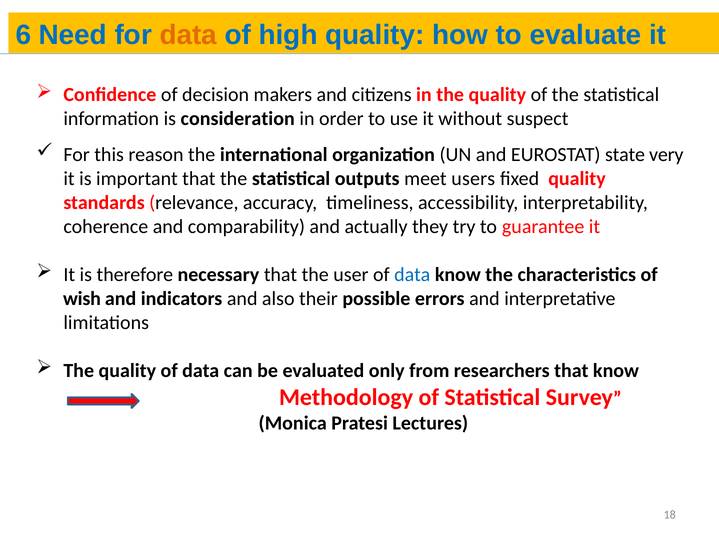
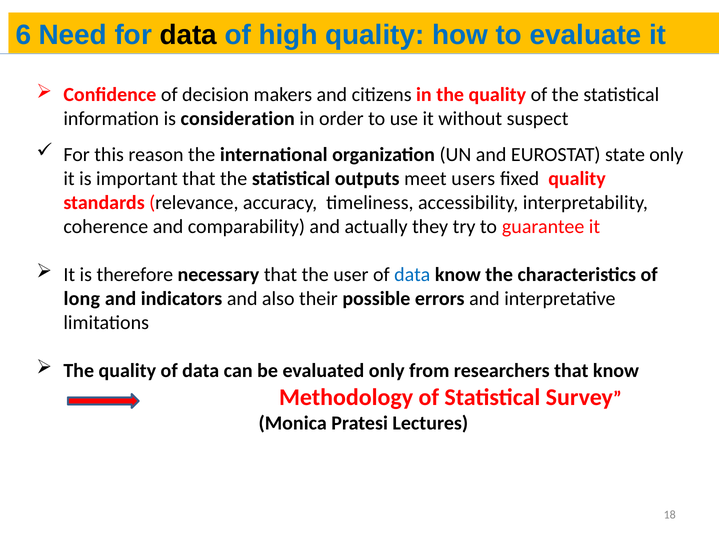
data colour: orange -> black (188, 35)
state very: very -> only (666, 155)
wish: wish -> long (82, 299)
